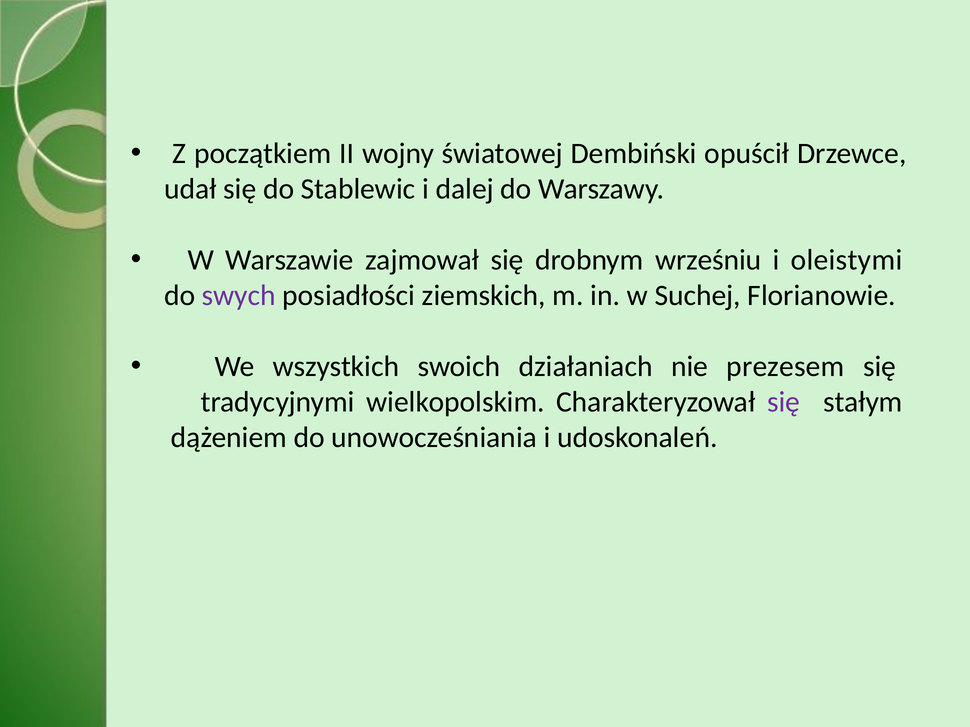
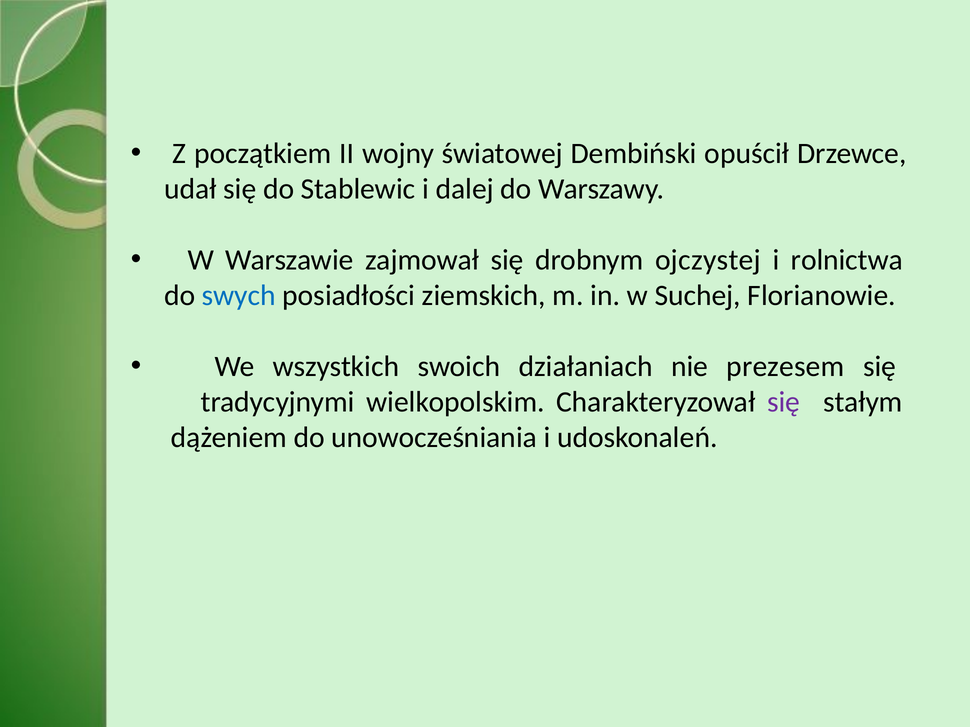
wrześniu: wrześniu -> ojczystej (708, 260)
oleistymi: oleistymi -> rolnictwa (847, 260)
swych colour: purple -> blue (239, 296)
